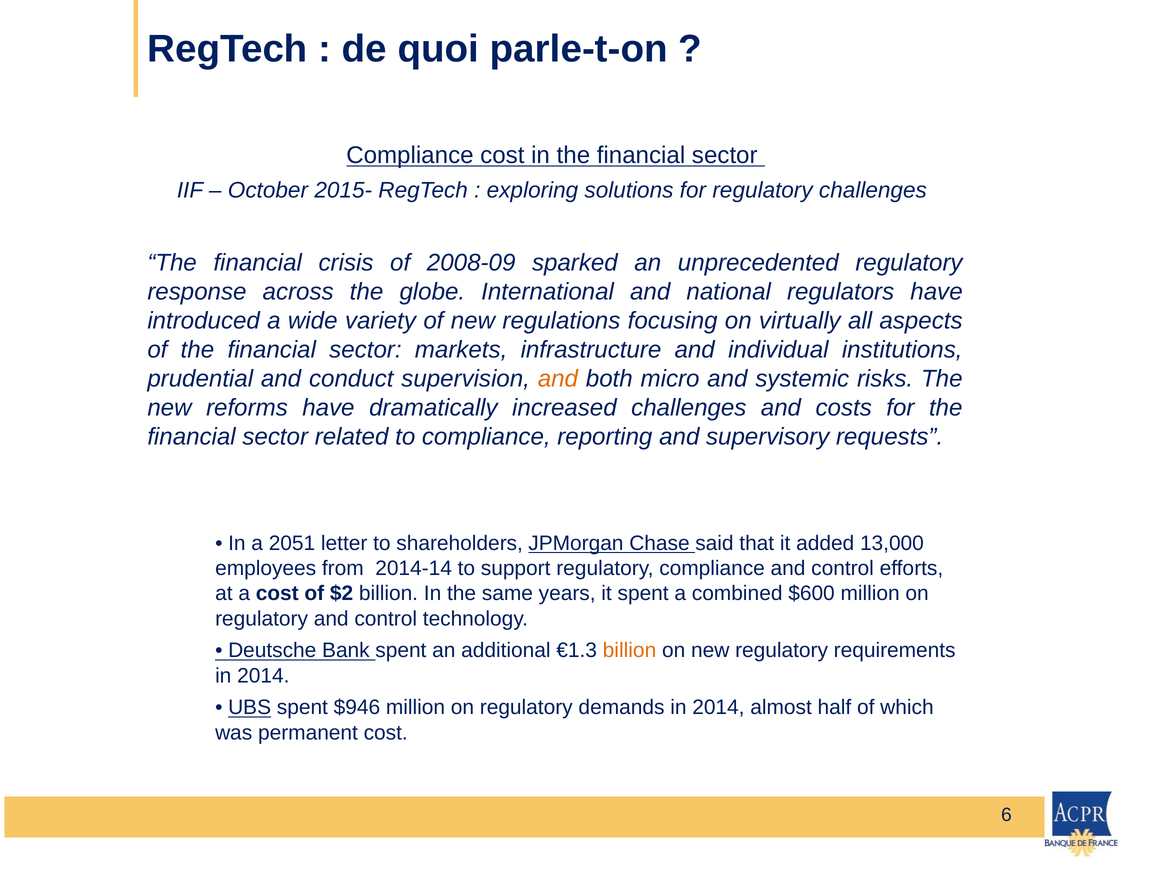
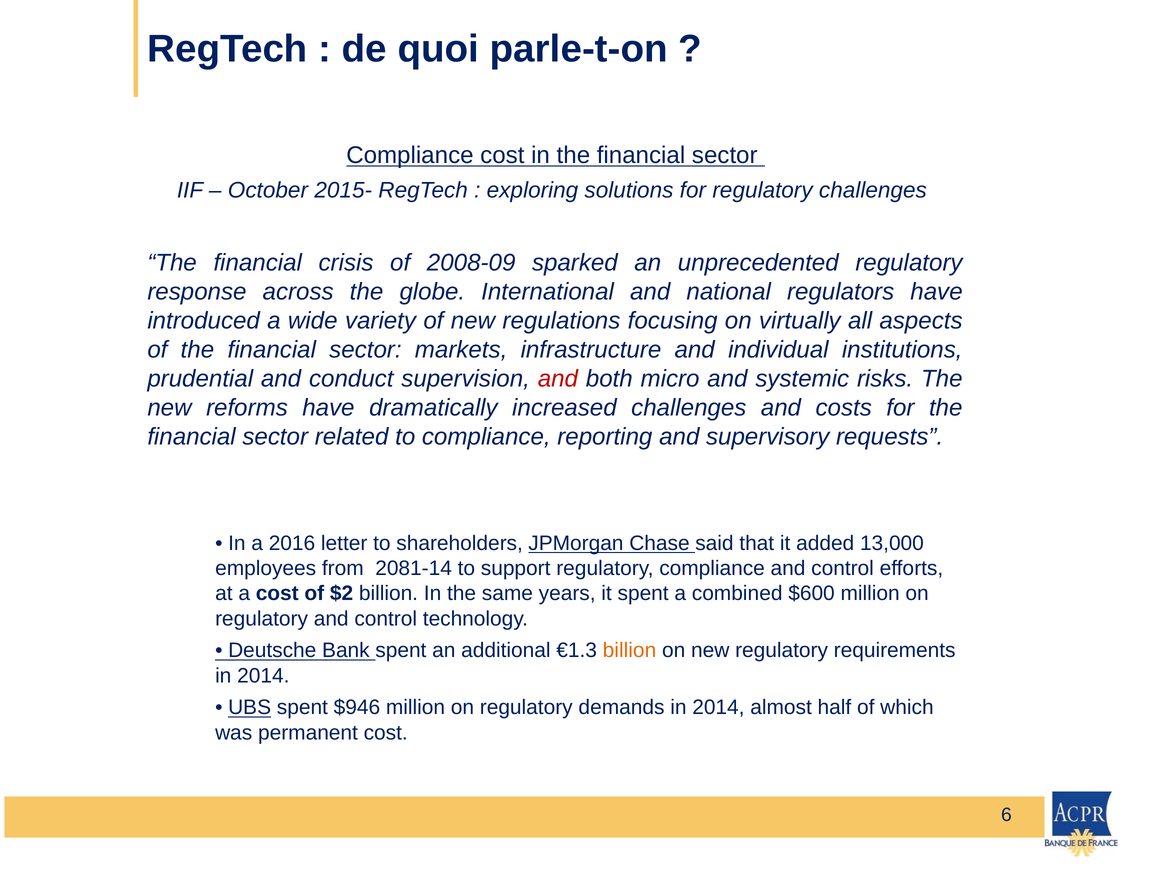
and colour: orange -> red (558, 379)
2051: 2051 -> 2016 (292, 543)
2014-14: 2014-14 -> 2081-14 (414, 569)
